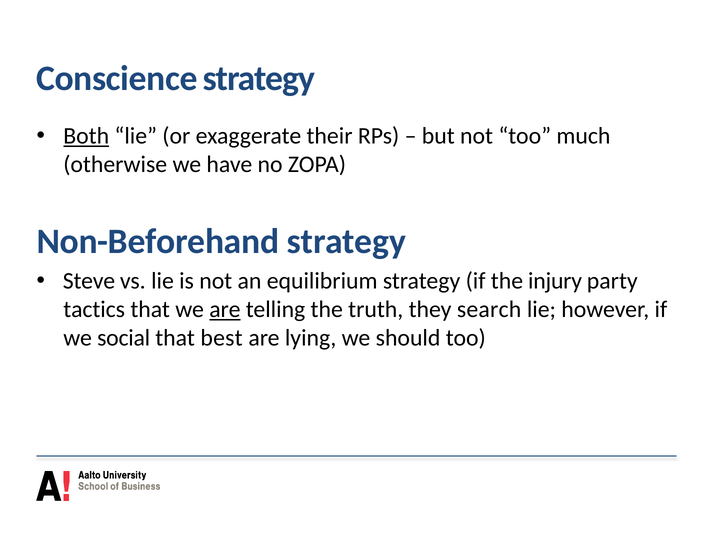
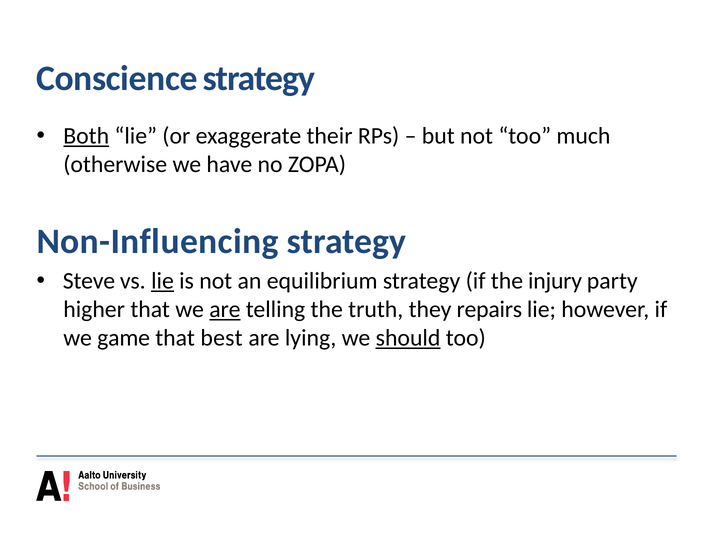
Non-Beforehand: Non-Beforehand -> Non-Influencing (158, 241)
lie underline: none -> present (162, 281)
tactics: tactics -> higher (94, 309)
search: search -> repairs (489, 309)
social: social -> game (124, 338)
should underline: none -> present (408, 338)
